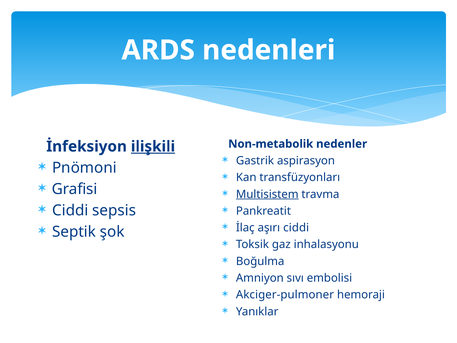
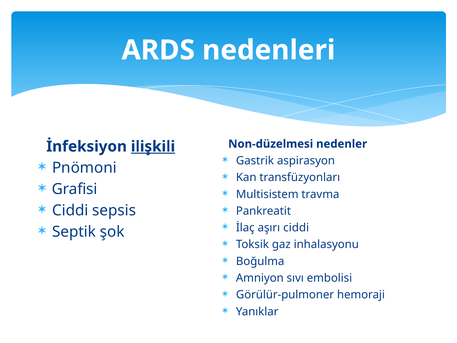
Non-metabolik: Non-metabolik -> Non-düzelmesi (271, 144)
Multisistem underline: present -> none (267, 194)
Akciger-pulmoner: Akciger-pulmoner -> Görülür-pulmoner (285, 295)
